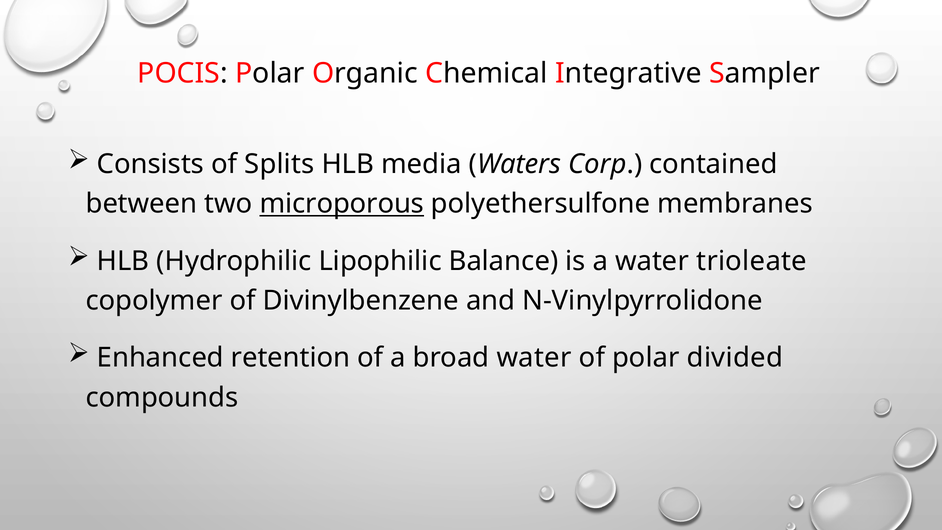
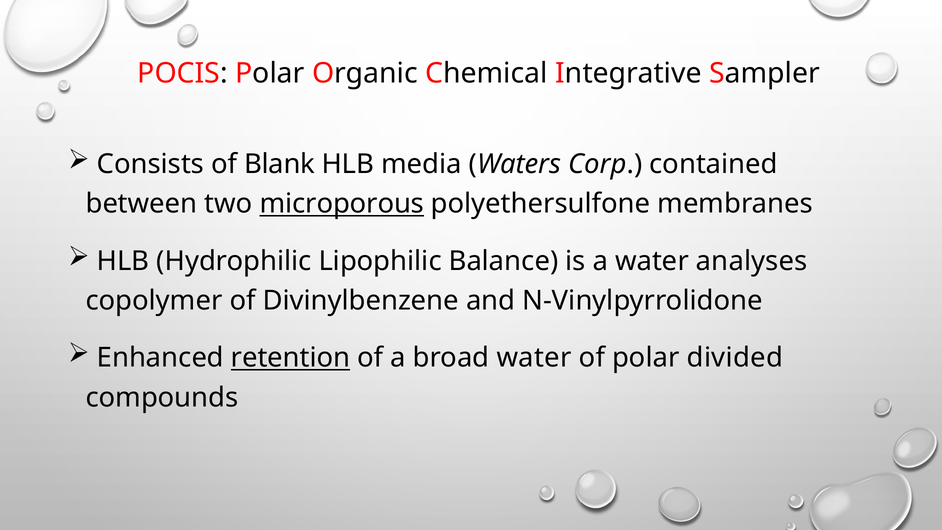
Splits: Splits -> Blank (280, 164)
trioleate: trioleate -> analyses (752, 261)
retention underline: none -> present (291, 358)
